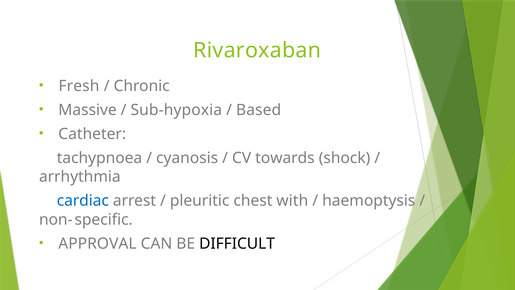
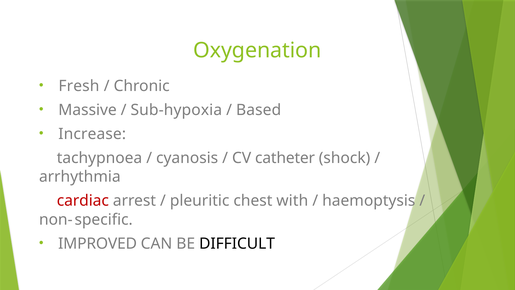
Rivaroxaban: Rivaroxaban -> Oxygenation (257, 50)
Catheter: Catheter -> Increase (92, 134)
towards: towards -> catheter (285, 158)
cardiac colour: blue -> red (83, 201)
APPROVAL: APPROVAL -> IMPROVED (98, 243)
